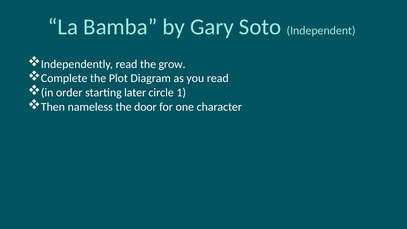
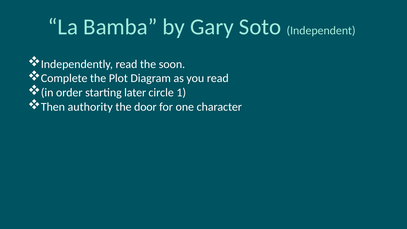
grow: grow -> soon (172, 64)
nameless: nameless -> authority (90, 107)
